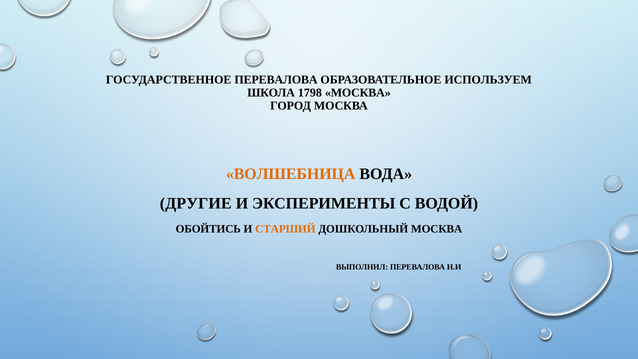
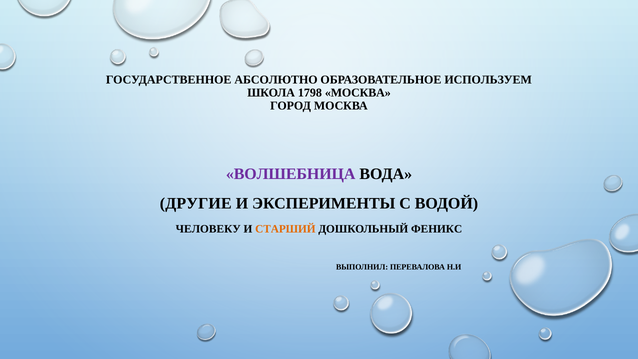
ГОСУДАРСТВЕННОЕ ПЕРЕВАЛОВА: ПЕРЕВАЛОВА -> АБСОЛЮТНО (276, 80)
ВОЛШЕБНИЦА colour: orange -> purple (291, 174)
ОБОЙТИСЬ: ОБОЙТИСЬ -> ЧЕЛОВЕКУ (208, 229)
ДОШКОЛЬНЫЙ МОСКВА: МОСКВА -> ФЕНИКС (437, 229)
